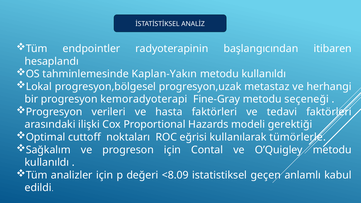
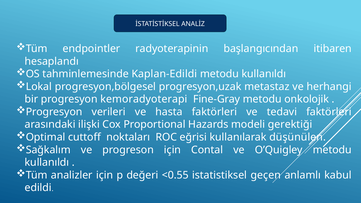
Kaplan-Yakın: Kaplan-Yakın -> Kaplan-Edildi (164, 74)
seçeneği: seçeneği -> onkolojik (307, 99)
tümörlerle: tümörlerle -> düşünülen (298, 137)
<8.09: <8.09 -> <0.55 (175, 175)
